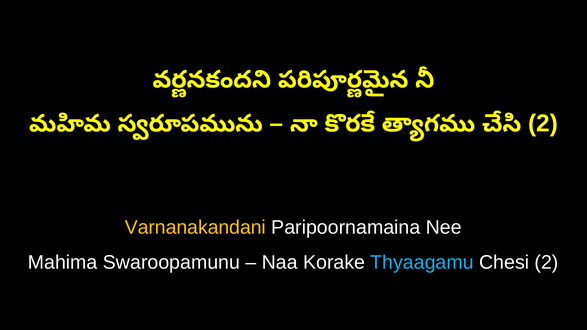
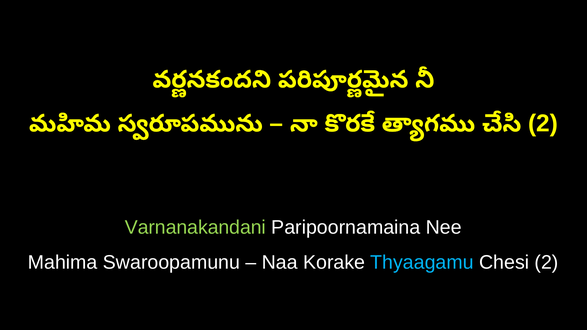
Varnanakandani colour: yellow -> light green (195, 227)
